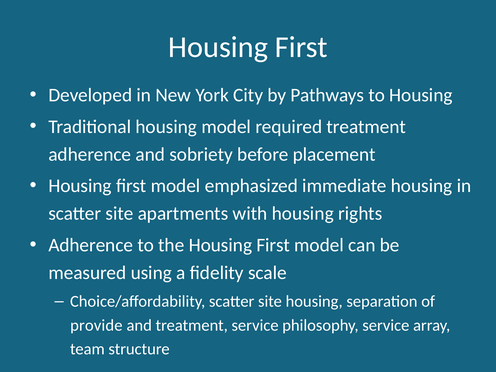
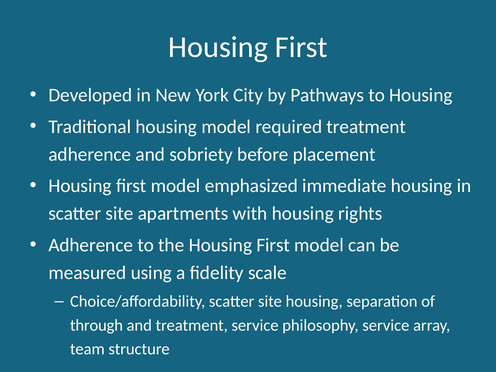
provide: provide -> through (97, 325)
